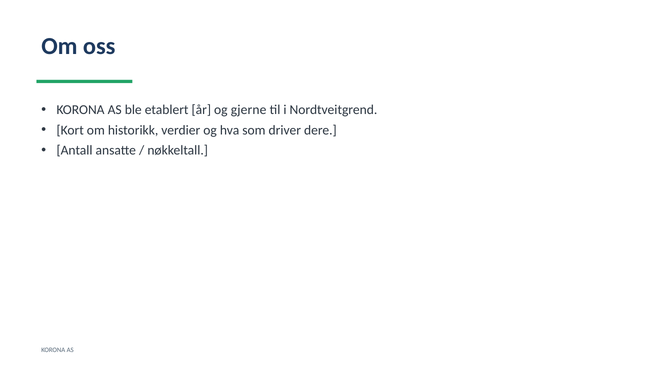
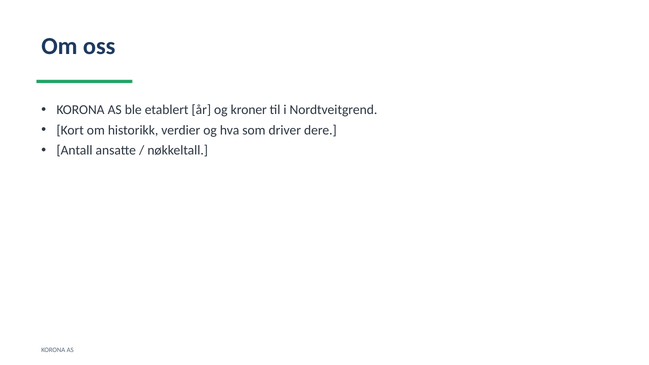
gjerne: gjerne -> kroner (249, 110)
